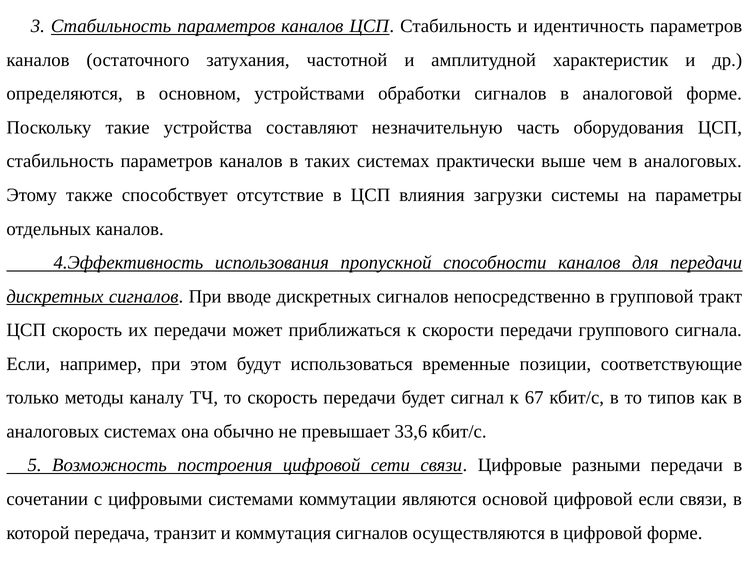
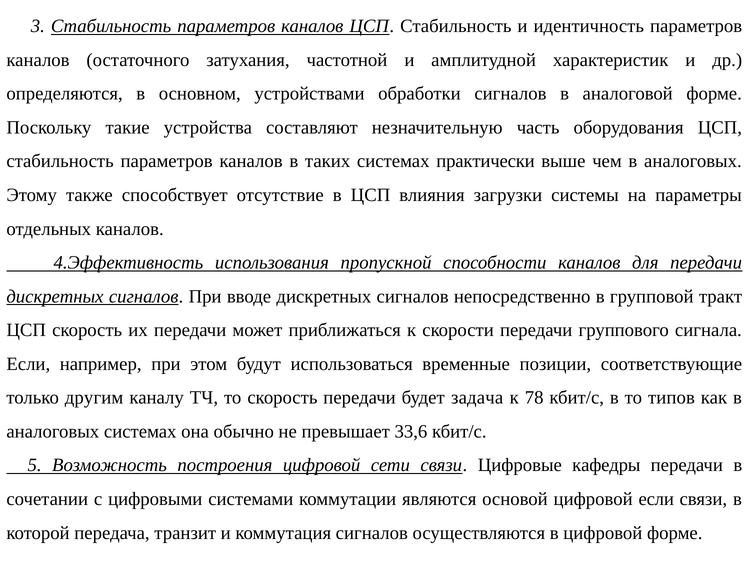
методы: методы -> другим (94, 397)
сигнал: сигнал -> задача (477, 397)
67: 67 -> 78 (534, 397)
разными: разными -> кафедры (606, 465)
